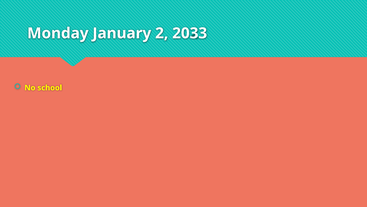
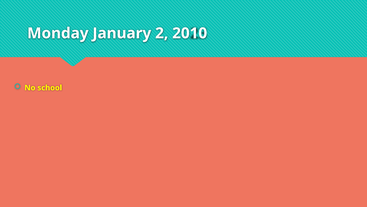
2033: 2033 -> 2010 (190, 33)
